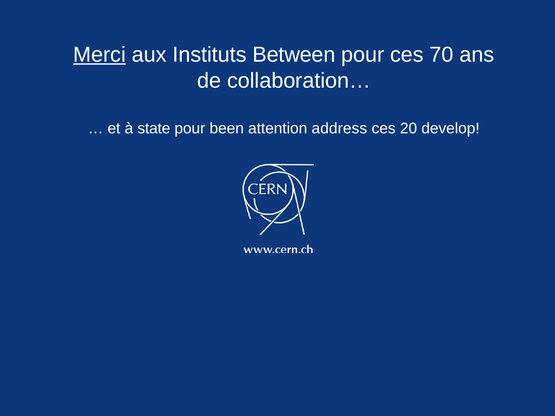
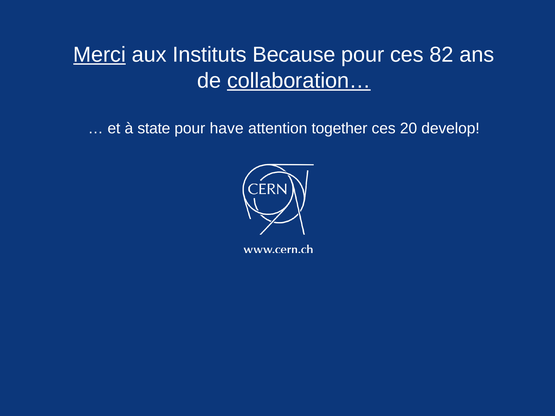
Between: Between -> Because (294, 55)
70: 70 -> 82 (442, 55)
collaboration… underline: none -> present (299, 81)
been: been -> have (227, 128)
address: address -> together (339, 128)
